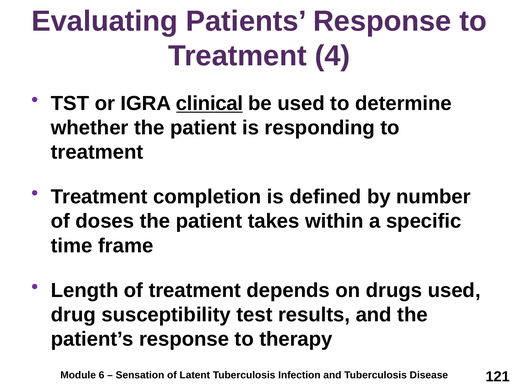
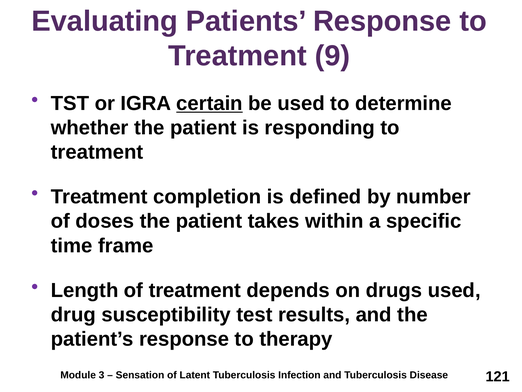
4: 4 -> 9 (332, 56)
clinical: clinical -> certain (209, 103)
6: 6 -> 3 (102, 375)
